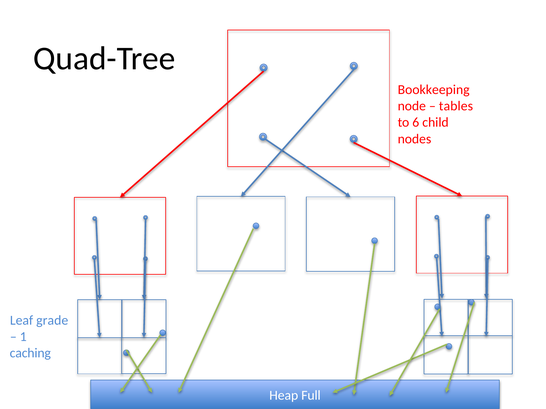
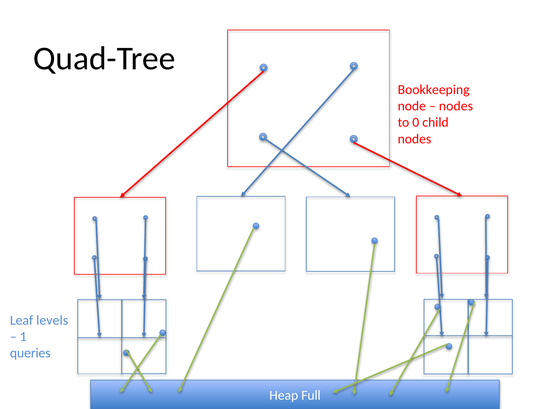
tables: tables -> nodes (456, 106)
6: 6 -> 0 (416, 123)
grade: grade -> levels (52, 321)
caching: caching -> queries (30, 354)
